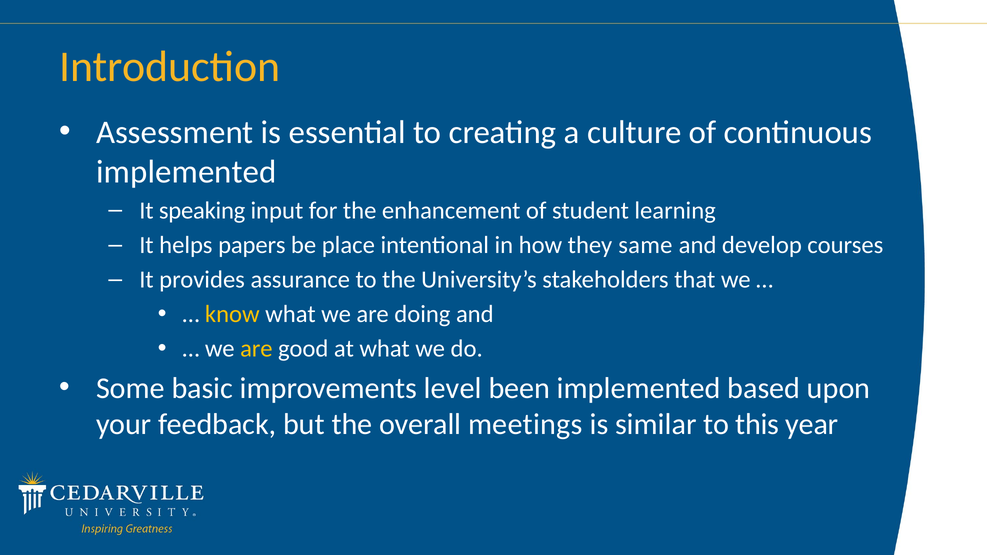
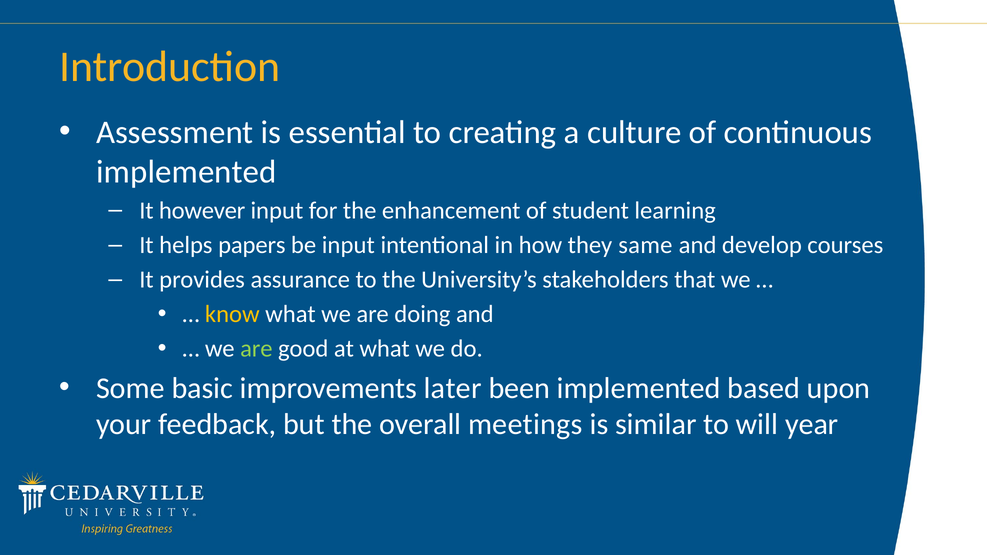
speaking: speaking -> however (202, 211)
be place: place -> input (348, 245)
are colour: yellow -> light green (256, 349)
level: level -> later (453, 388)
this: this -> will (757, 424)
